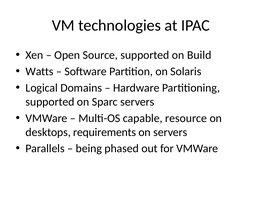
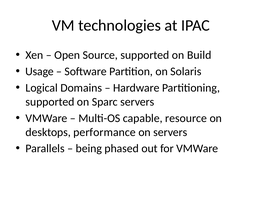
Watts: Watts -> Usage (40, 71)
requirements: requirements -> performance (105, 132)
